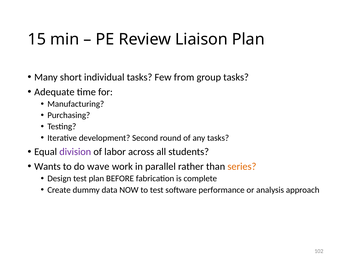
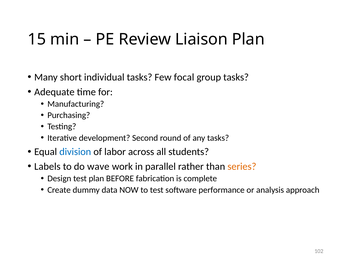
from: from -> focal (184, 77)
division colour: purple -> blue (75, 152)
Wants: Wants -> Labels (47, 167)
